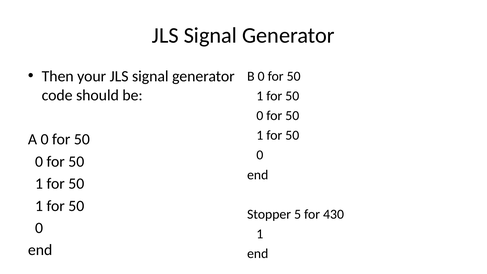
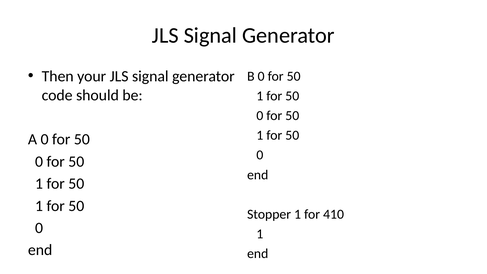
Stopper 5: 5 -> 1 (298, 214)
430: 430 -> 410 (334, 214)
